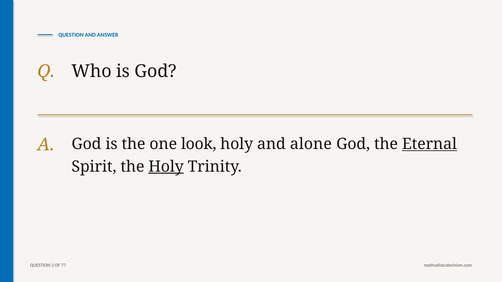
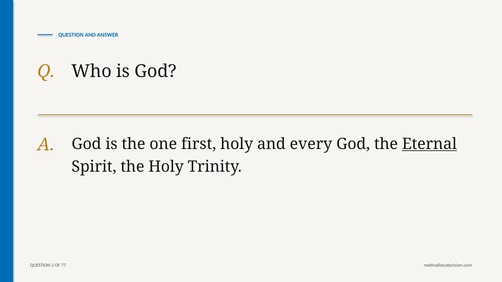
look: look -> first (199, 144)
alone: alone -> every (311, 144)
Holy underline: present -> none (166, 167)
